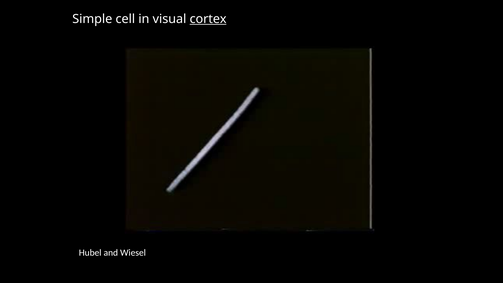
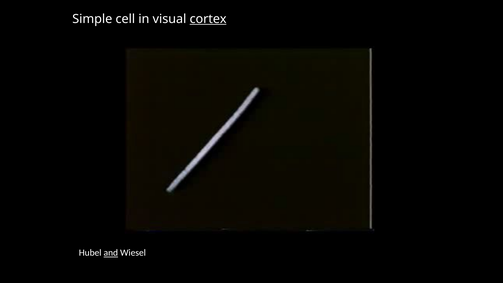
and underline: none -> present (111, 253)
